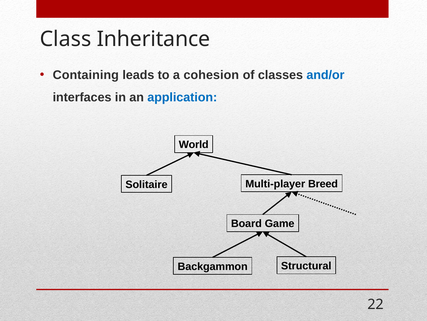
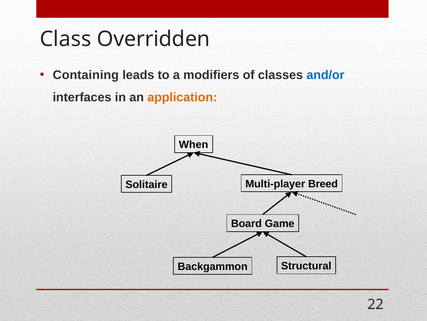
Inheritance: Inheritance -> Overridden (153, 39)
cohesion: cohesion -> modifiers (211, 75)
application colour: blue -> orange (182, 97)
World: World -> When (194, 144)
